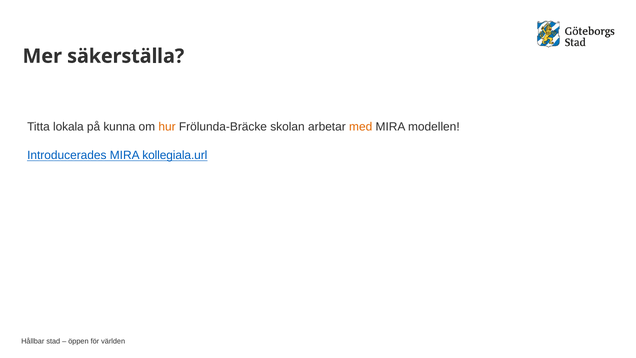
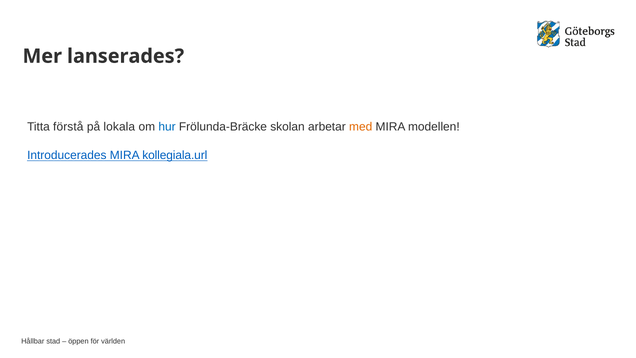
säkerställa: säkerställa -> lanserades (126, 56)
lokala: lokala -> förstå (68, 127)
kunna: kunna -> lokala (119, 127)
hur colour: orange -> blue (167, 127)
